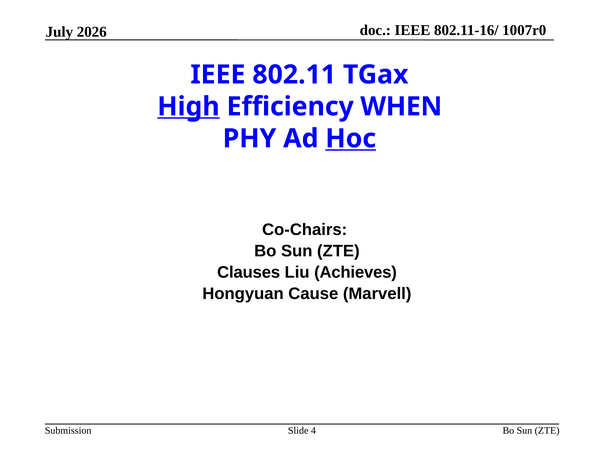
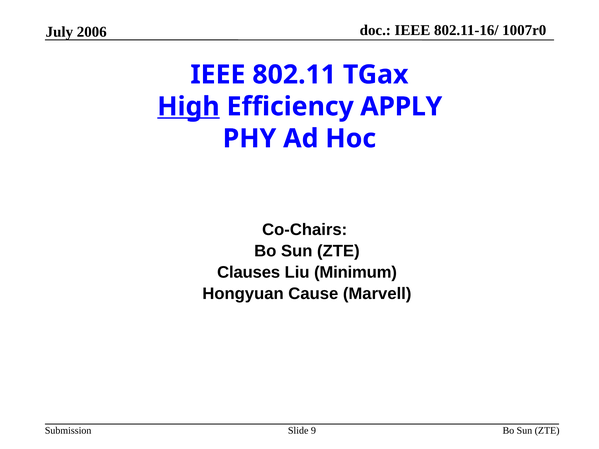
2026: 2026 -> 2006 (92, 32)
WHEN: WHEN -> APPLY (401, 107)
Hoc underline: present -> none (351, 139)
Achieves: Achieves -> Minimum (355, 272)
4: 4 -> 9 (313, 431)
